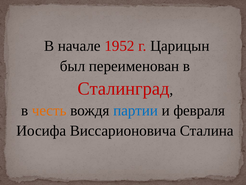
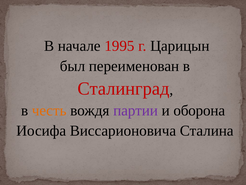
1952: 1952 -> 1995 (119, 46)
партии colour: blue -> purple (136, 110)
февраля: февраля -> оборона (199, 110)
